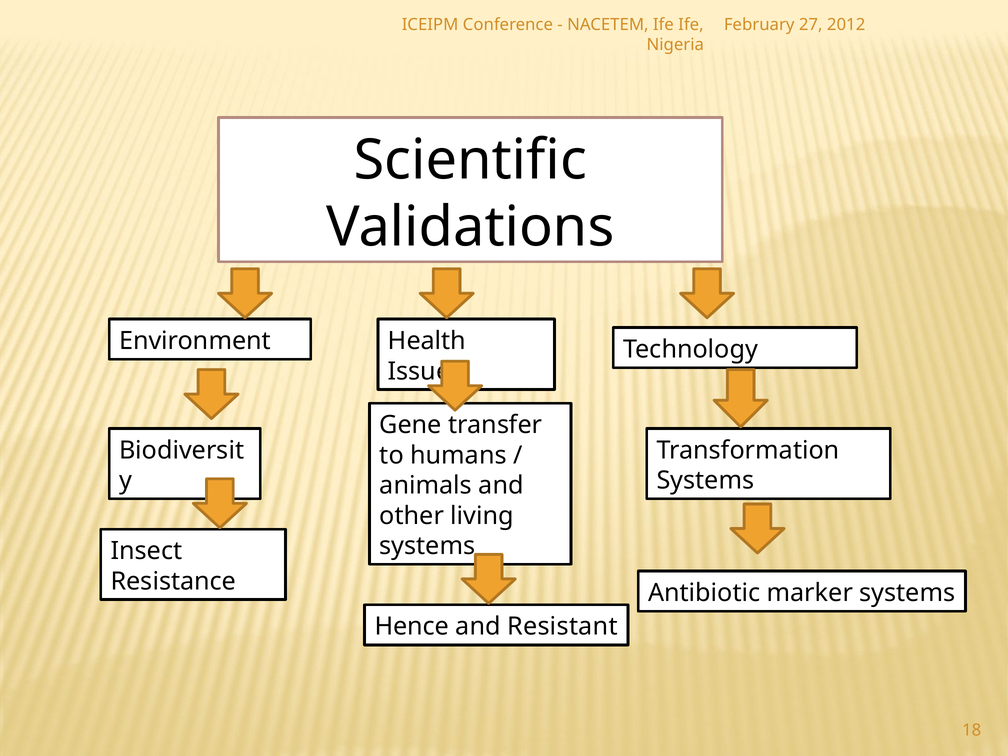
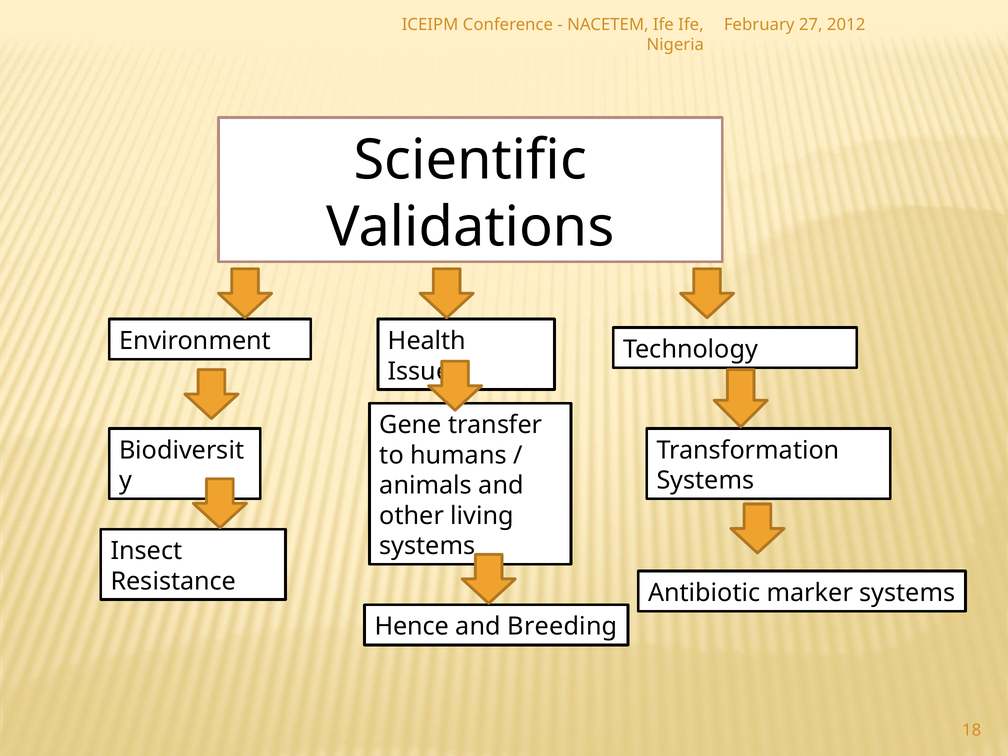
Resistant: Resistant -> Breeding (562, 627)
